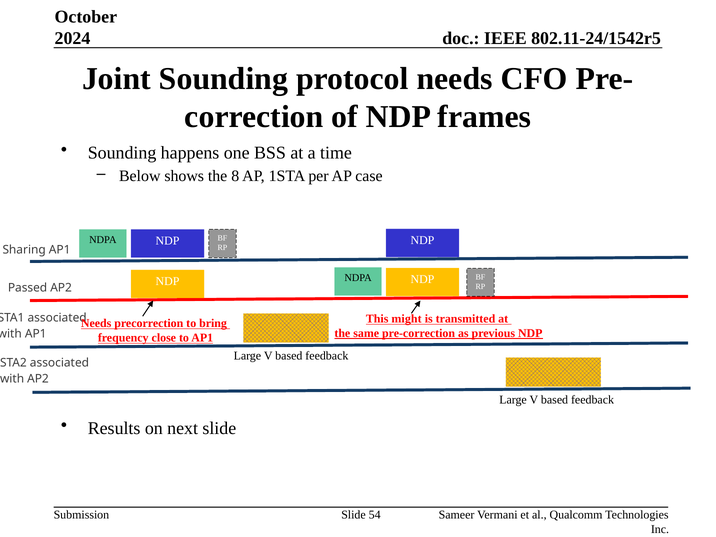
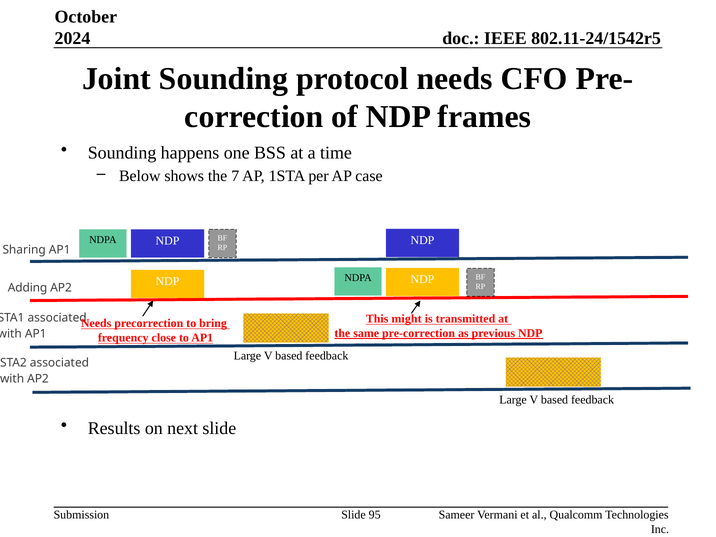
8: 8 -> 7 (235, 176)
Passed: Passed -> Adding (28, 288)
54: 54 -> 95 (375, 515)
